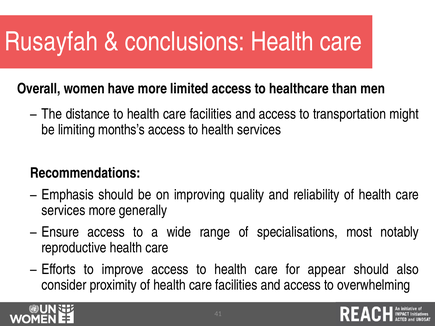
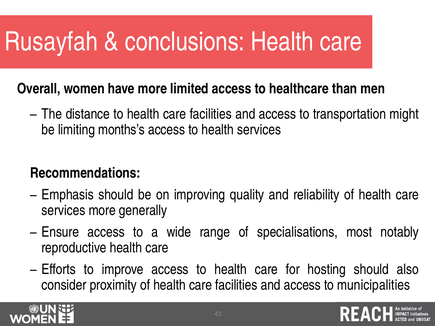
appear: appear -> hosting (327, 270)
overwhelming: overwhelming -> municipalities (374, 285)
